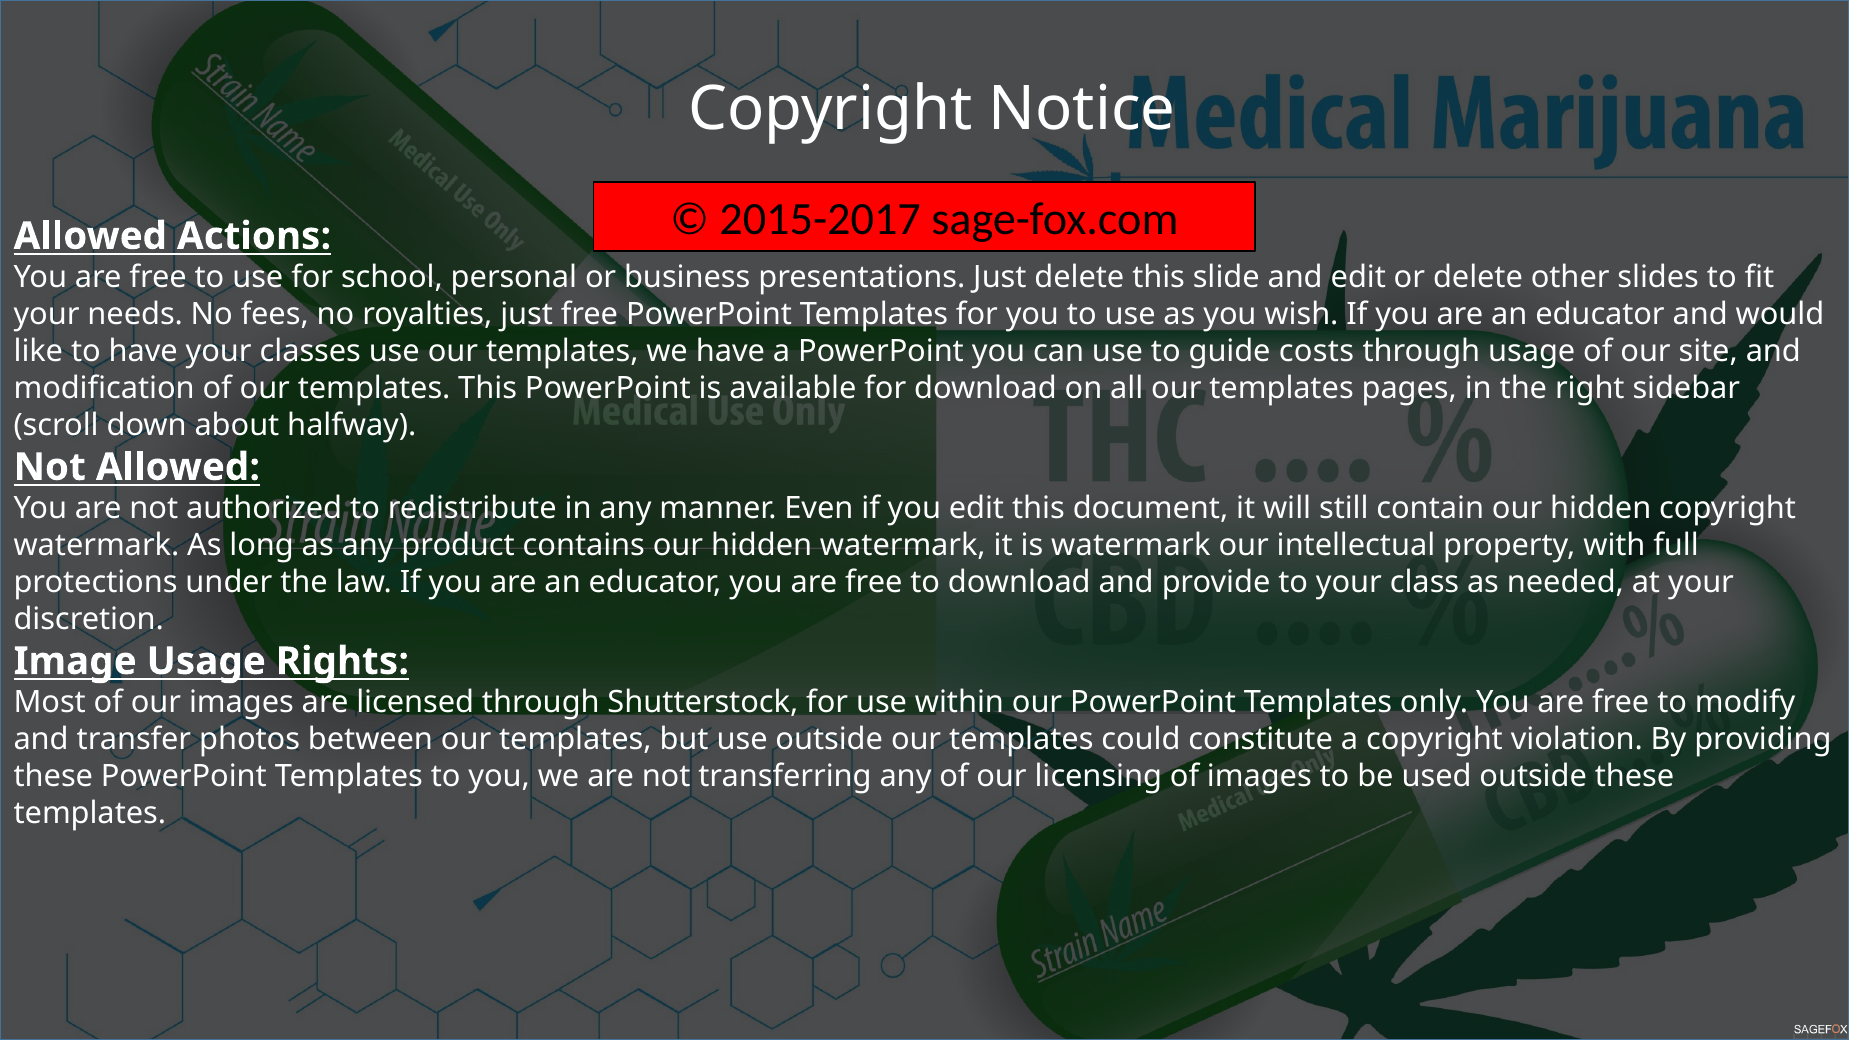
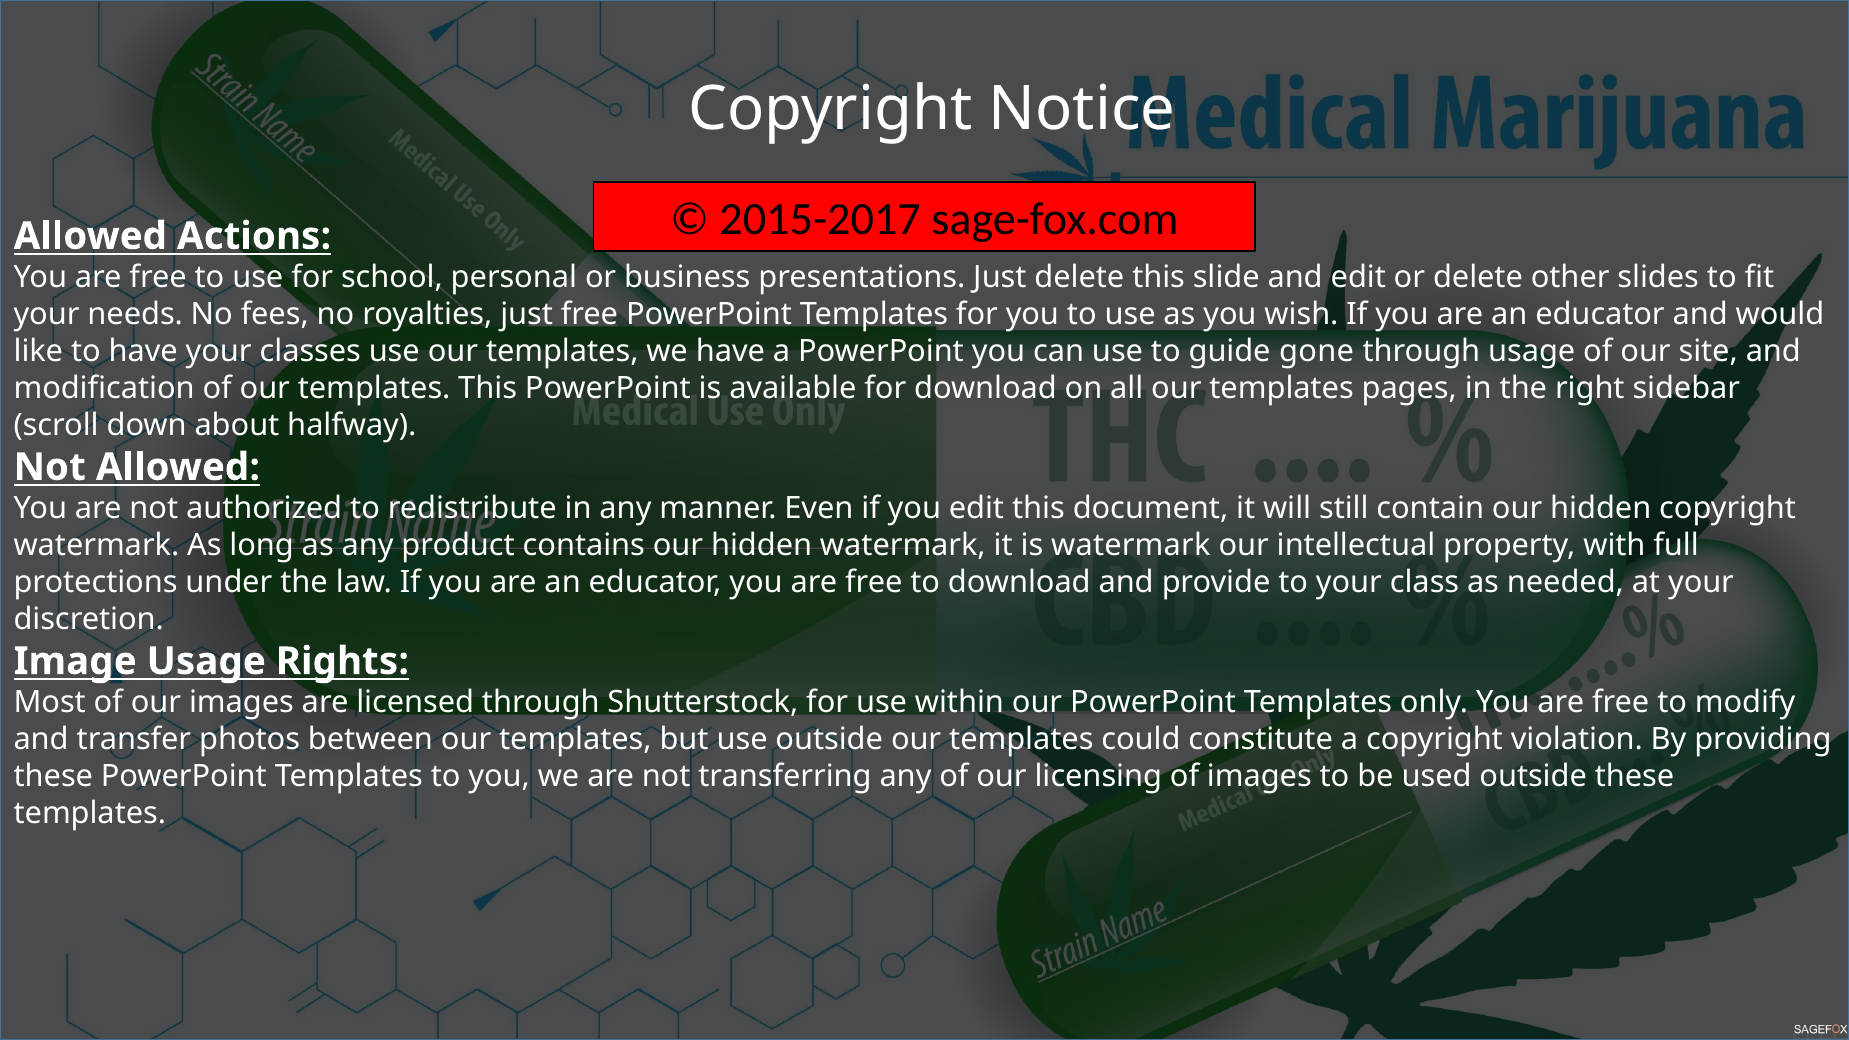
costs: costs -> gone (1317, 351)
